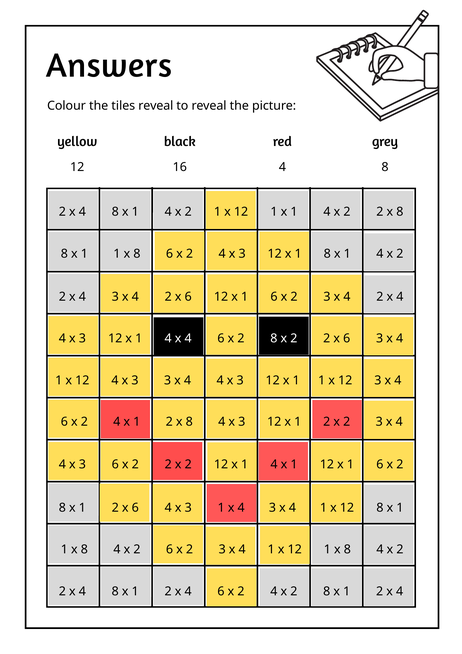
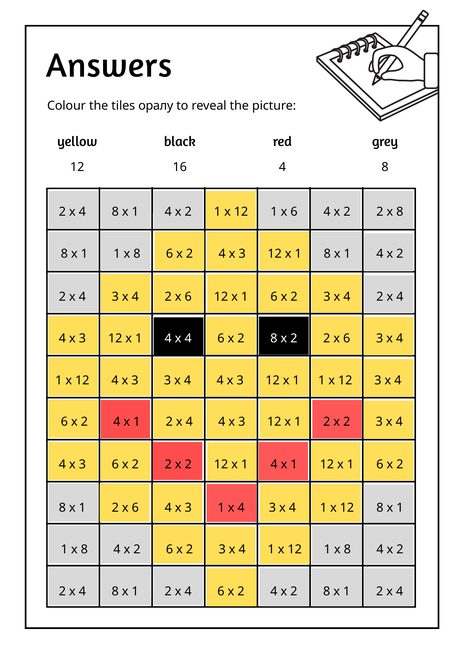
tiles reveal: reveal -> оралу (156, 106)
1 x 1: 1 -> 6 (294, 212)
8: 8 -> 4 (189, 422)
